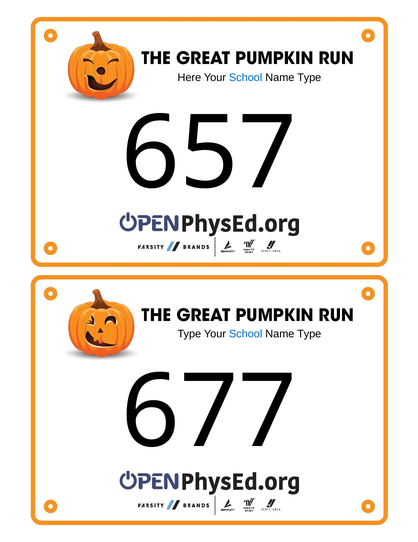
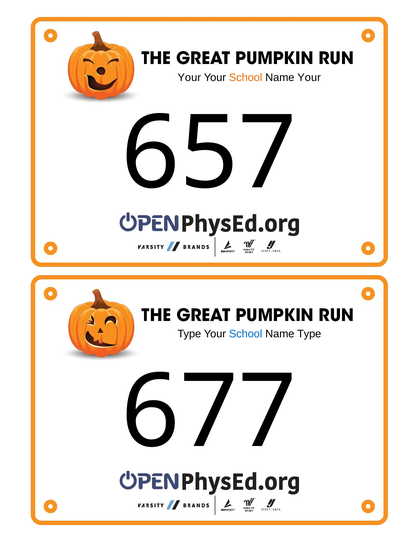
Here: Here -> Your (189, 77)
School colour: blue -> orange (246, 77)
Type: Type -> Your (309, 77)
